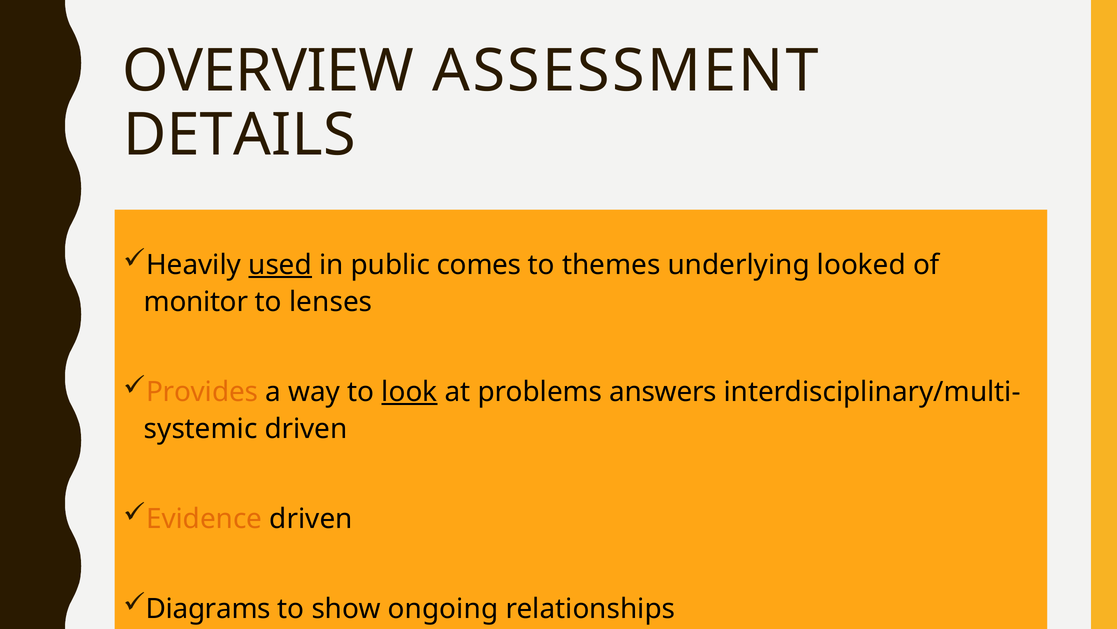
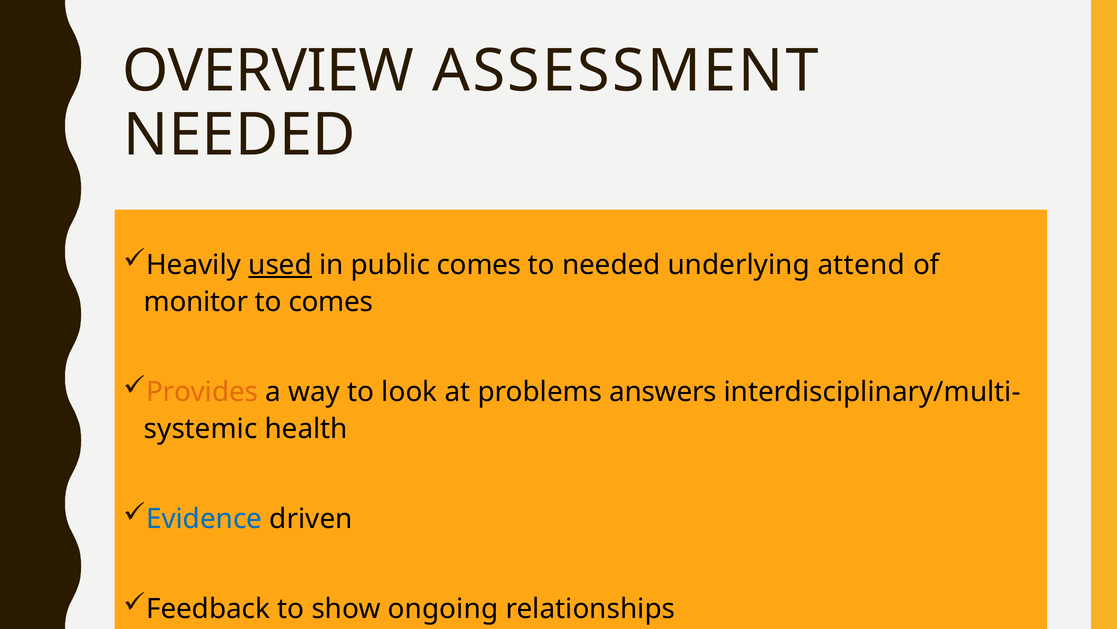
DETAILS: DETAILS -> NEEDED (239, 135)
to themes: themes -> needed (611, 265)
looked: looked -> attend (861, 265)
to lenses: lenses -> comes (331, 302)
look underline: present -> none (409, 392)
driven: driven -> health (306, 428)
Evidence colour: orange -> blue (204, 518)
Diagrams: Diagrams -> Feedback (208, 608)
